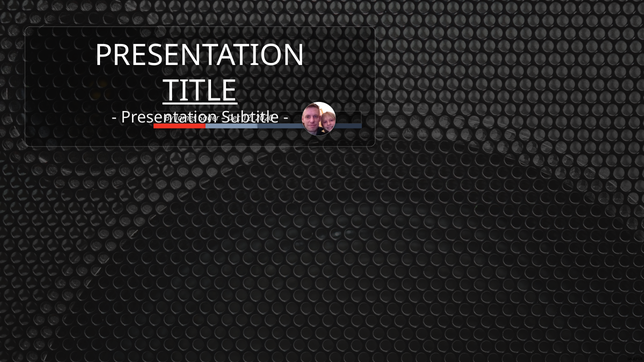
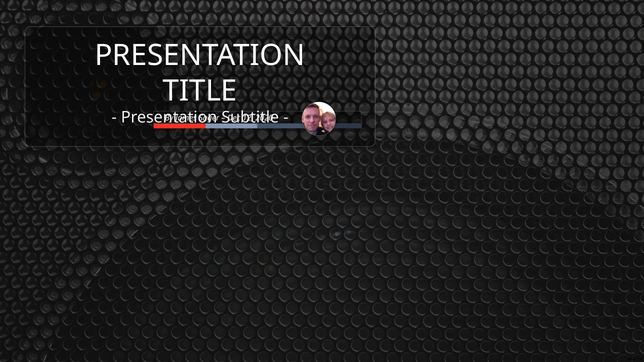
TITLE underline: present -> none (200, 91)
